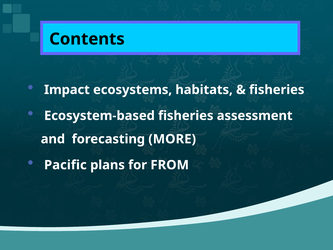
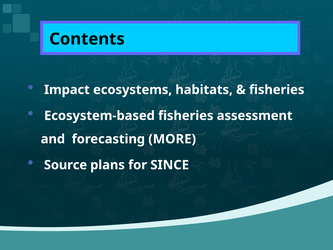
Pacific: Pacific -> Source (66, 165)
FROM: FROM -> SINCE (170, 165)
